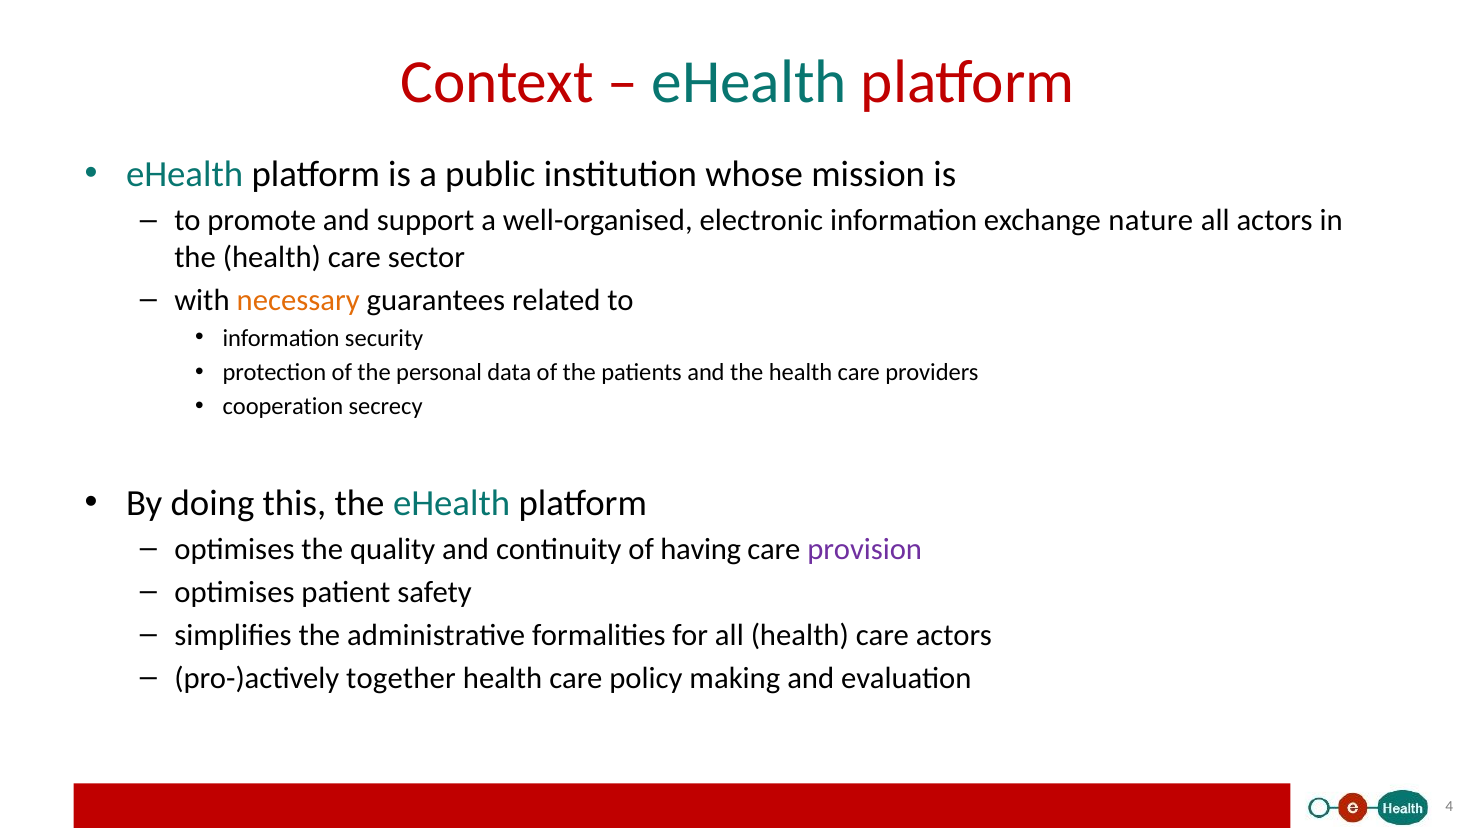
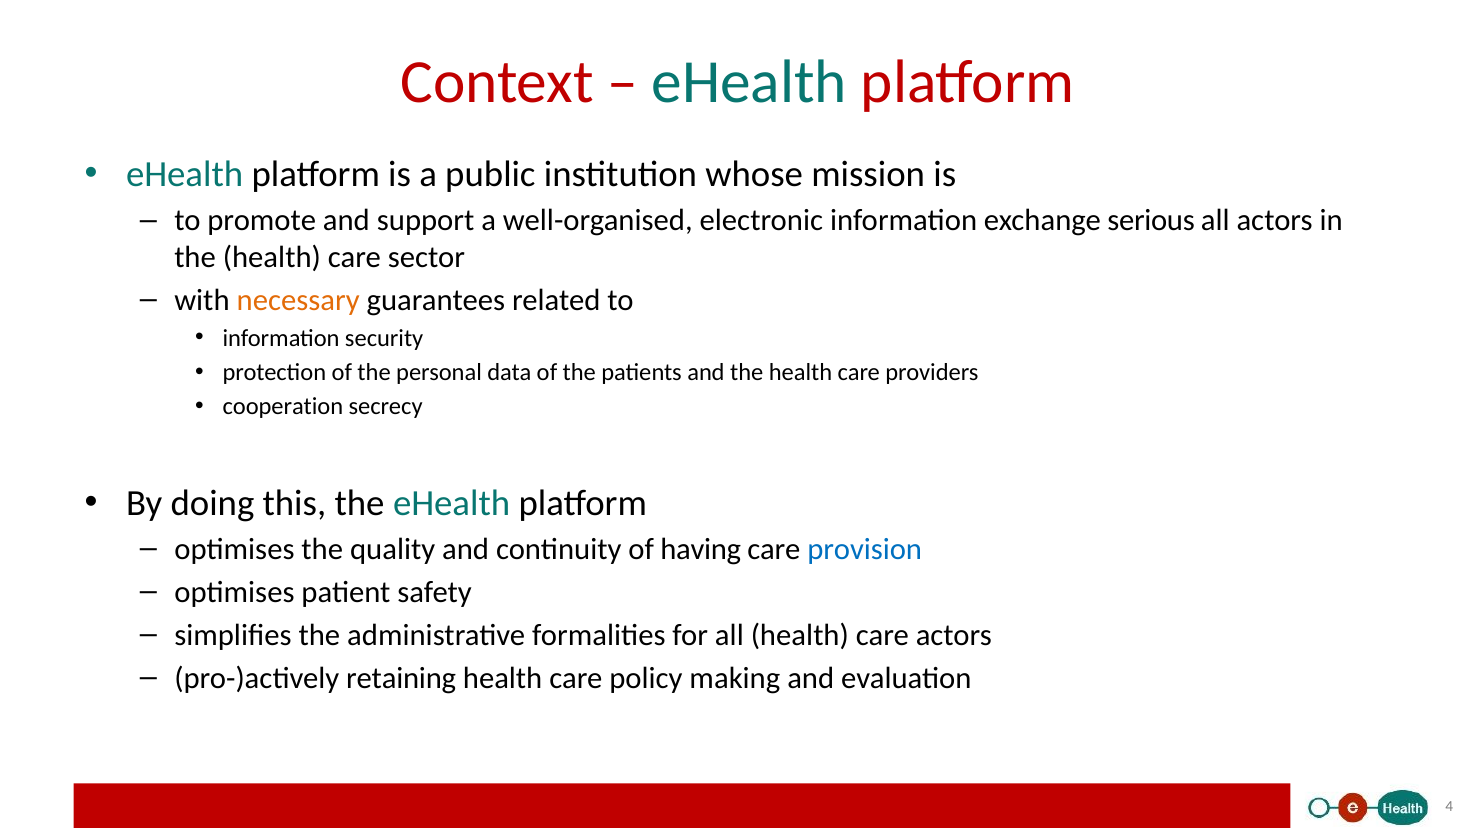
nature: nature -> serious (1151, 221)
provision colour: purple -> blue (865, 550)
together: together -> retaining (401, 678)
